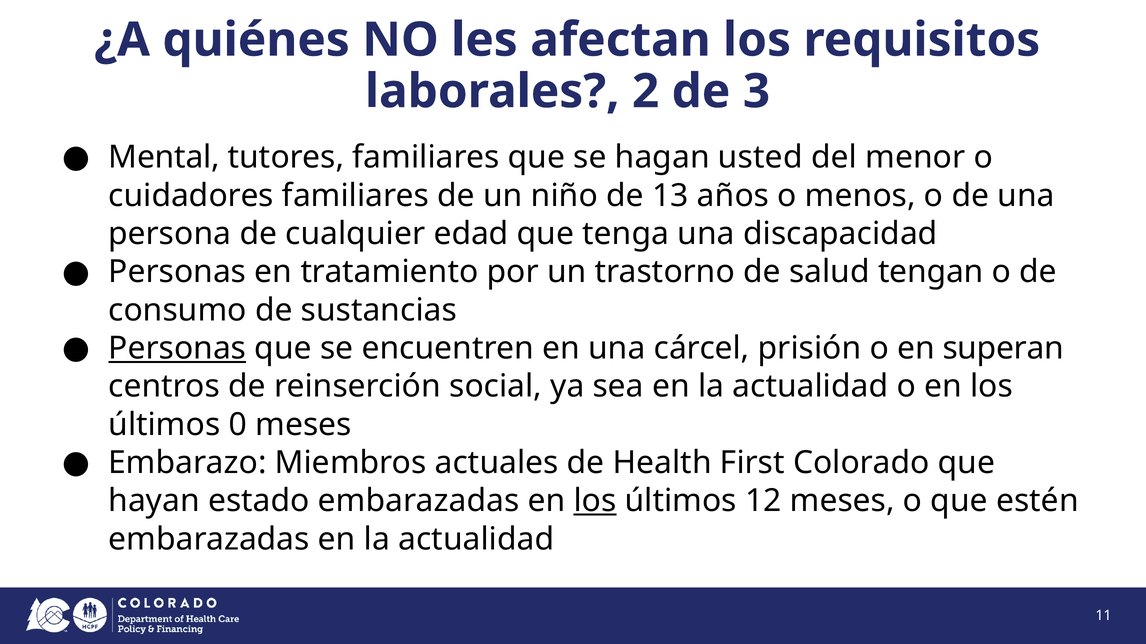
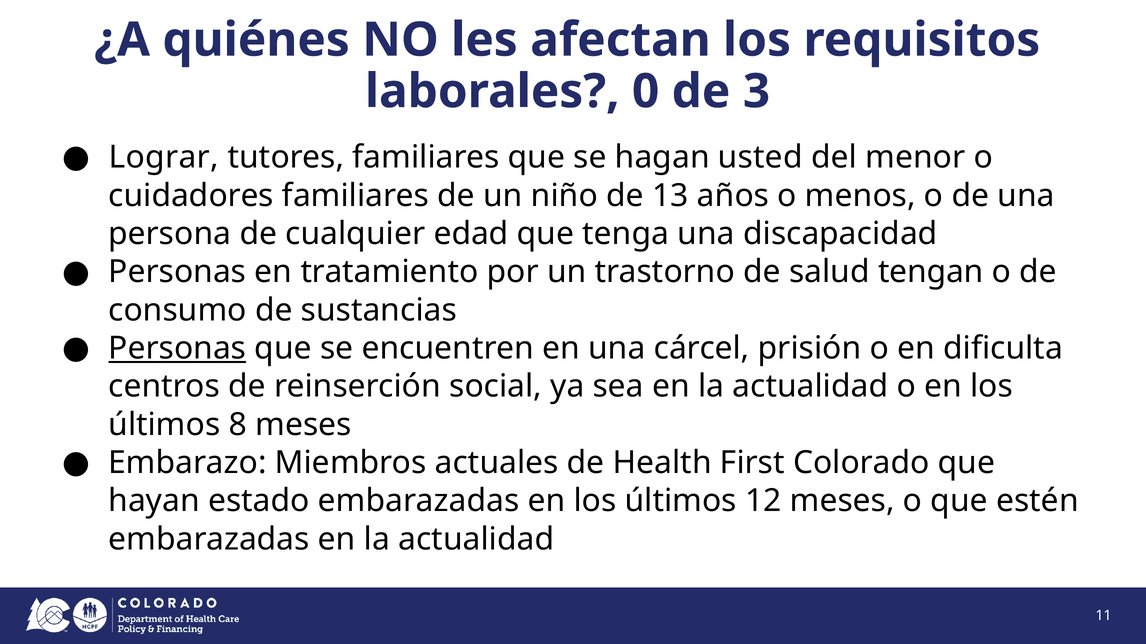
2: 2 -> 0 (646, 92)
Mental: Mental -> Lograr (164, 158)
superan: superan -> dificulta (1003, 349)
0: 0 -> 8 (238, 425)
los underline: present -> none (595, 501)
